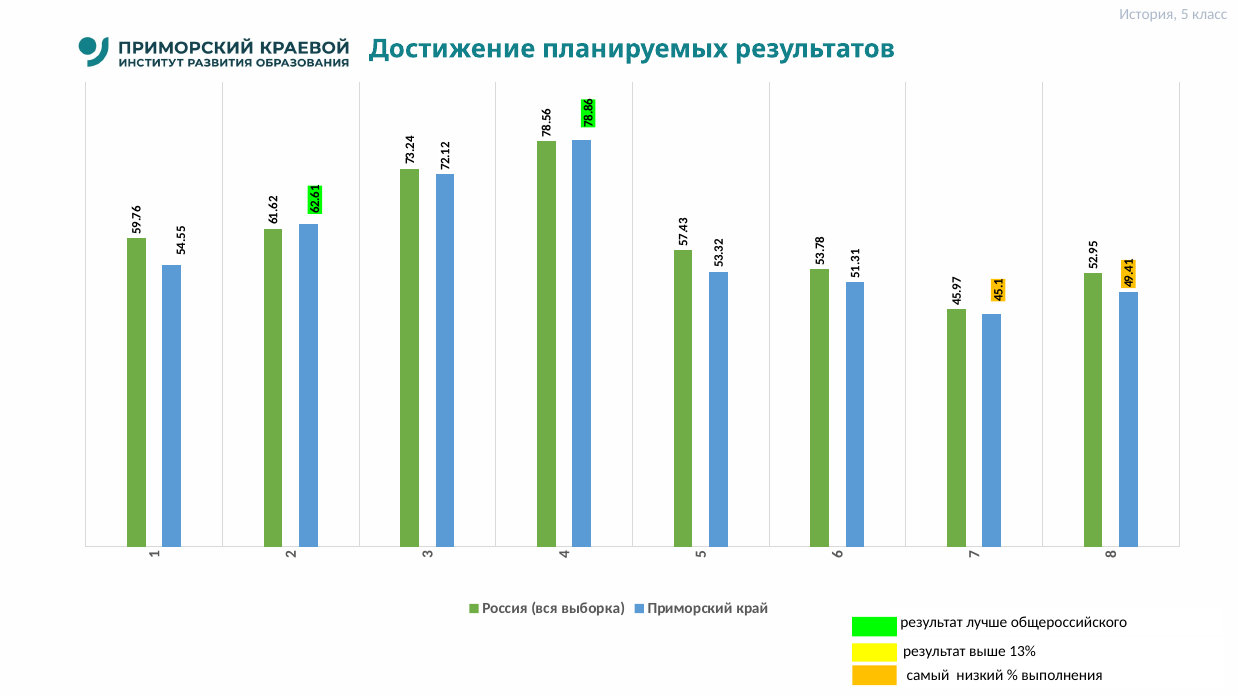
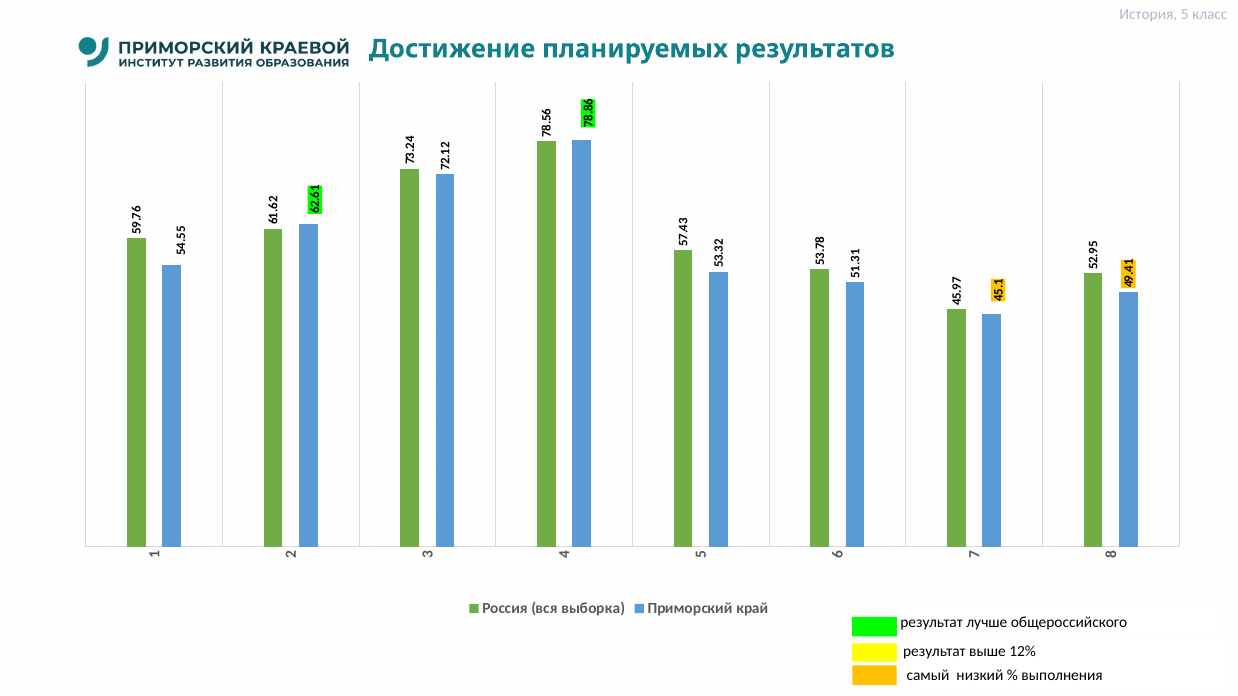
13%: 13% -> 12% (1023, 652)
